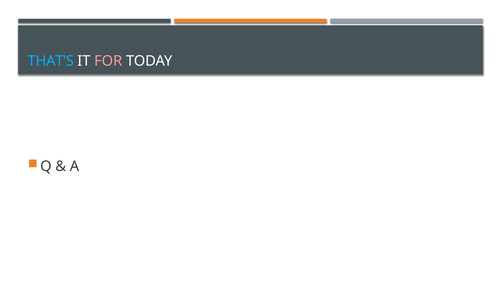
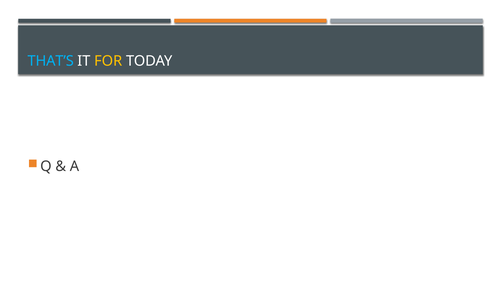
FOR colour: pink -> yellow (108, 61)
